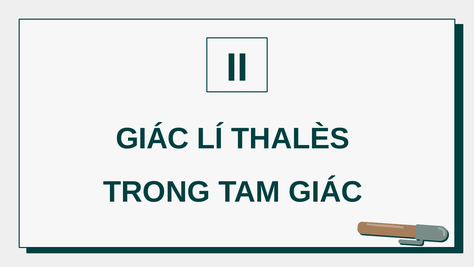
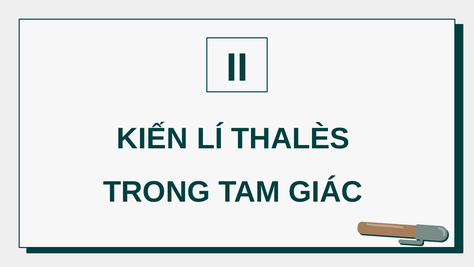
GIÁC: GIÁC -> KIẾN (152, 139)
